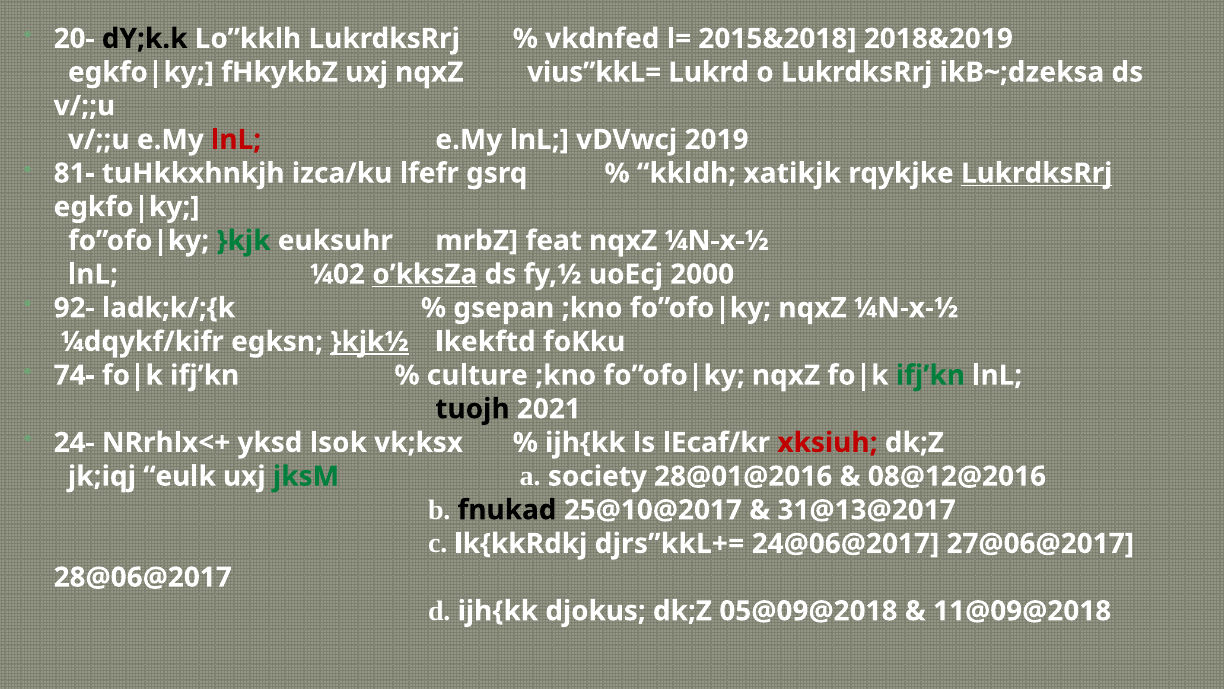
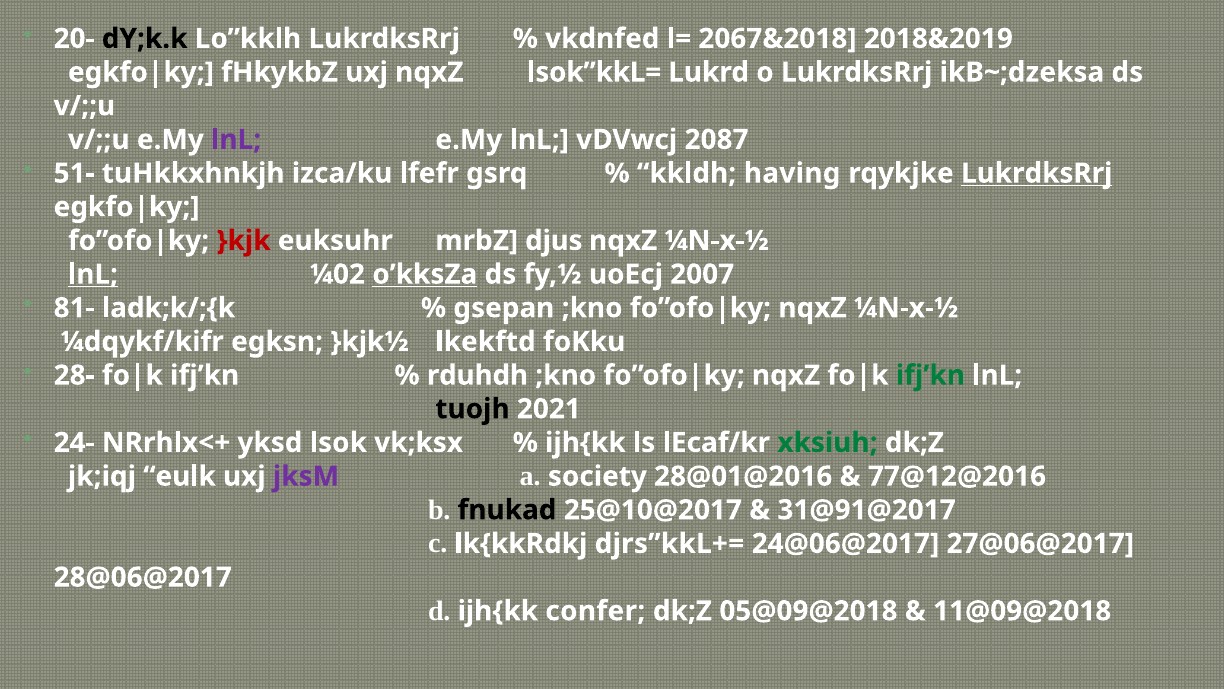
2015&2018: 2015&2018 -> 2067&2018 (777, 39)
vius”kkL=: vius”kkL= -> lsok”kkL= (594, 72)
lnL colour: red -> purple (236, 140)
2019: 2019 -> 2087 (717, 140)
81-: 81- -> 51- (74, 173)
xatikjk: xatikjk -> having (792, 173)
}kjk colour: green -> red (243, 240)
feat: feat -> djus (554, 240)
lnL underline: none -> present (93, 274)
2000: 2000 -> 2007 (702, 274)
92-: 92- -> 81- (74, 308)
}kjk½ underline: present -> none (370, 341)
74-: 74- -> 28- (74, 375)
culture: culture -> rduhdh (477, 375)
xksiuh colour: red -> green (827, 442)
jksM colour: green -> purple (306, 476)
08@12@2016: 08@12@2016 -> 77@12@2016 (957, 476)
31@13@2017: 31@13@2017 -> 31@91@2017 (867, 510)
djokus: djokus -> confer (595, 611)
